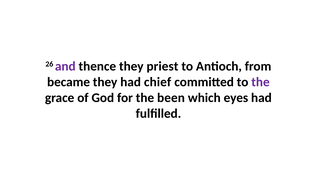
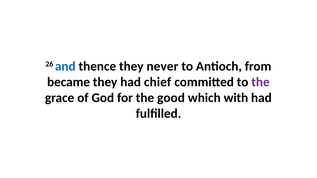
and colour: purple -> blue (65, 66)
priest: priest -> never (162, 66)
been: been -> good (171, 98)
eyes: eyes -> with (236, 98)
